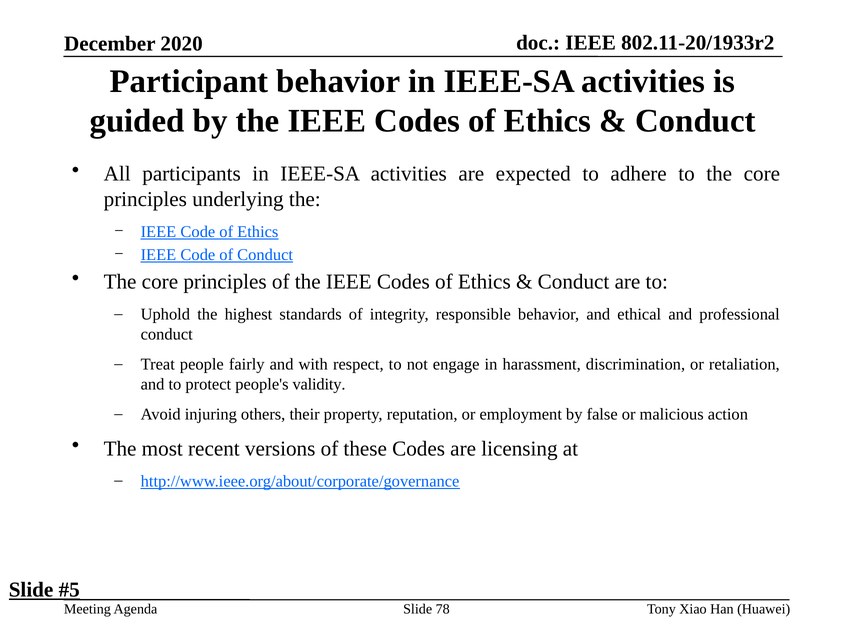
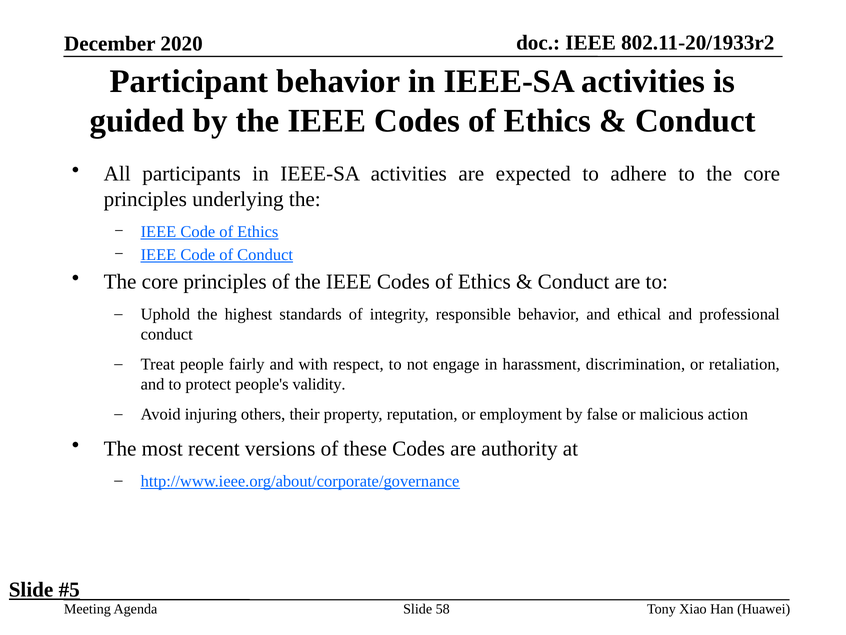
licensing: licensing -> authority (519, 448)
78: 78 -> 58 (443, 609)
